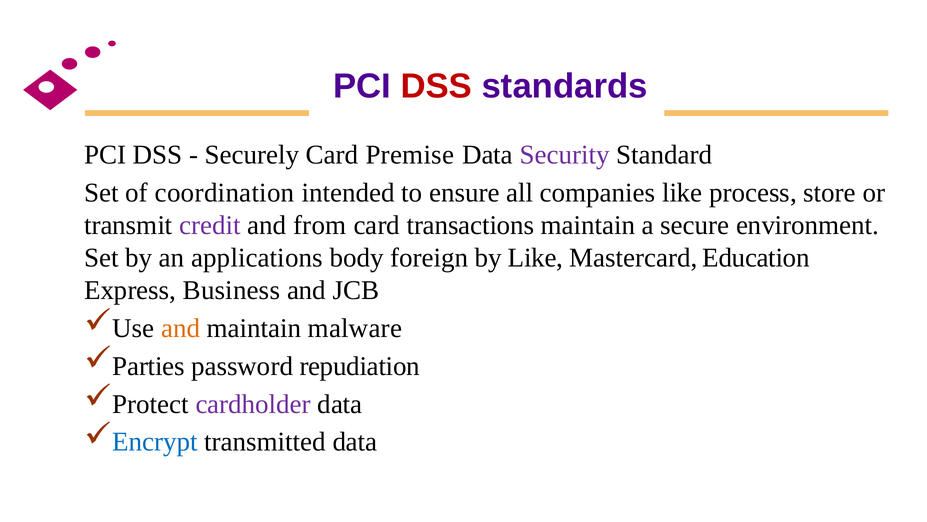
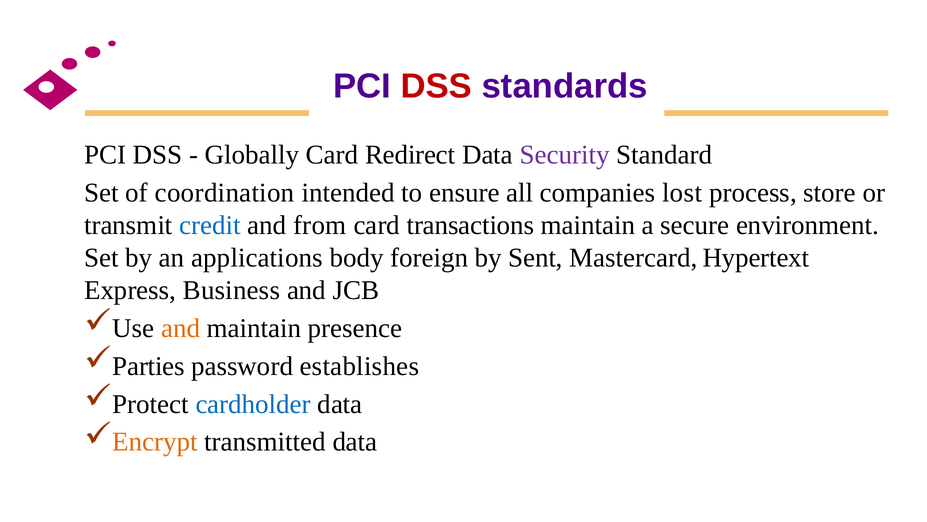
Securely: Securely -> Globally (252, 155)
Premise: Premise -> Redirect (410, 155)
companies like: like -> lost (682, 193)
credit colour: purple -> blue (210, 225)
by Like: Like -> Sent (535, 258)
Education: Education -> Hypertext (756, 258)
malware: malware -> presence (355, 328)
repudiation: repudiation -> establishes (359, 366)
cardholder colour: purple -> blue (253, 404)
Encrypt colour: blue -> orange (155, 442)
